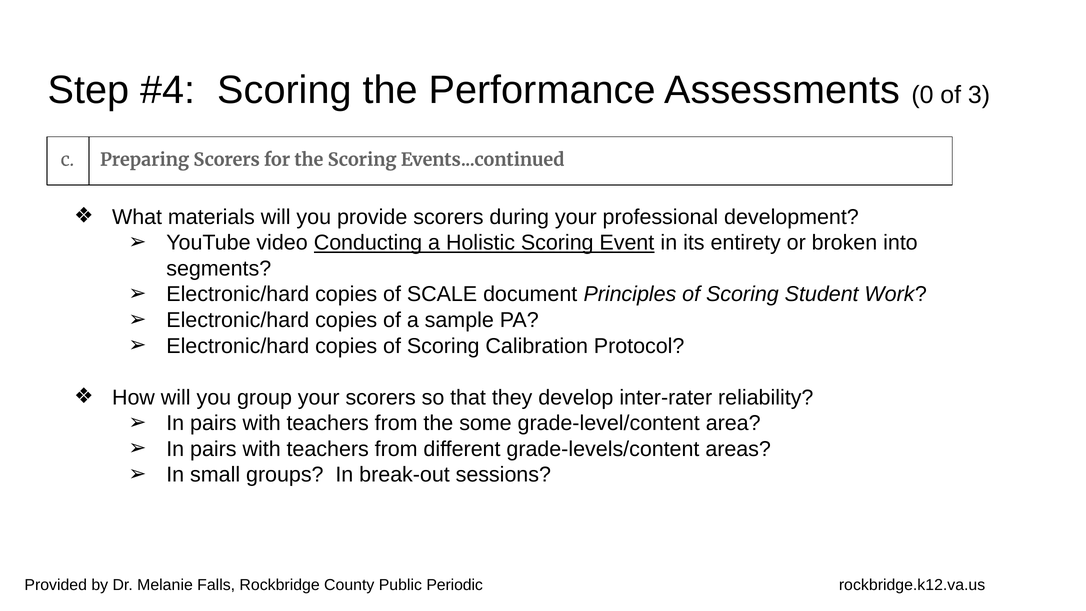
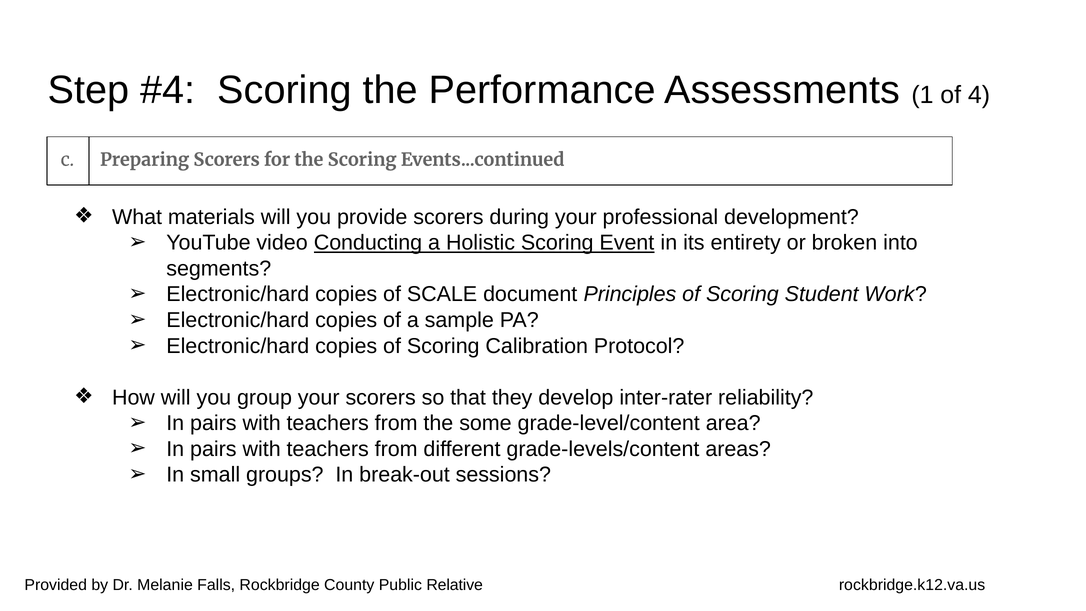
0: 0 -> 1 (923, 95)
3: 3 -> 4 (979, 95)
Periodic: Periodic -> Relative (455, 585)
